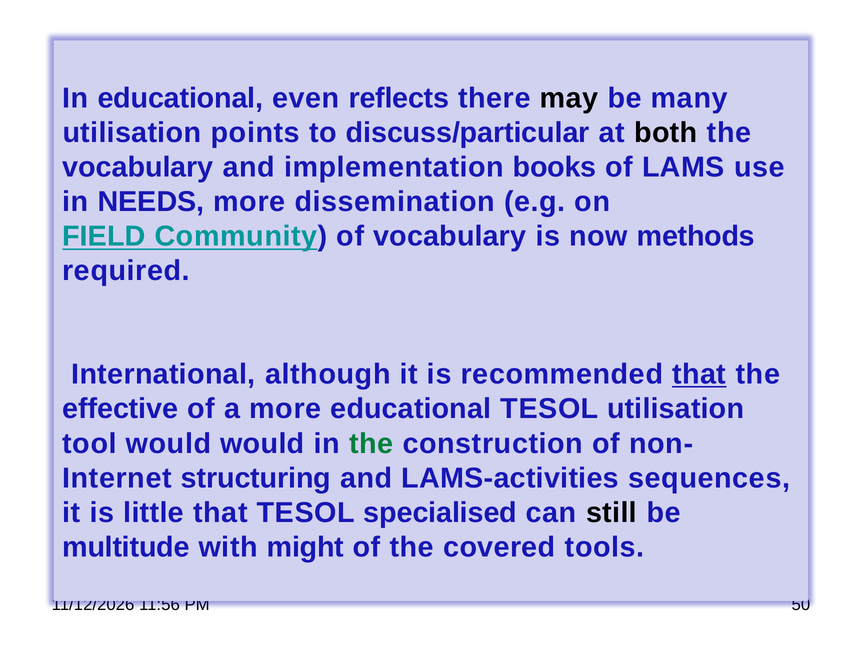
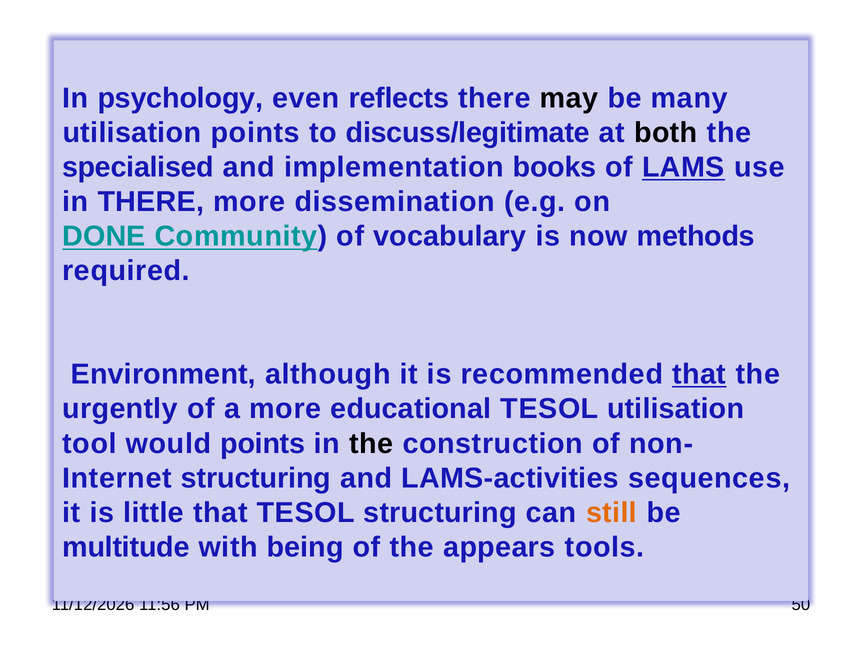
In educational: educational -> psychology (180, 98)
discuss/particular: discuss/particular -> discuss/legitimate (468, 133)
vocabulary: vocabulary -> specialised (138, 167)
LAMS underline: none -> present (683, 167)
in NEEDS: NEEDS -> THERE (151, 202)
FIELD: FIELD -> DONE (104, 236)
International: International -> Environment (163, 374)
effective: effective -> urgently (120, 409)
would would: would -> points (263, 443)
the colour: green -> black (371, 443)
TESOL specialised: specialised -> structuring (440, 512)
still colour: black -> orange (611, 512)
might: might -> being (305, 547)
covered: covered -> appears (499, 547)
